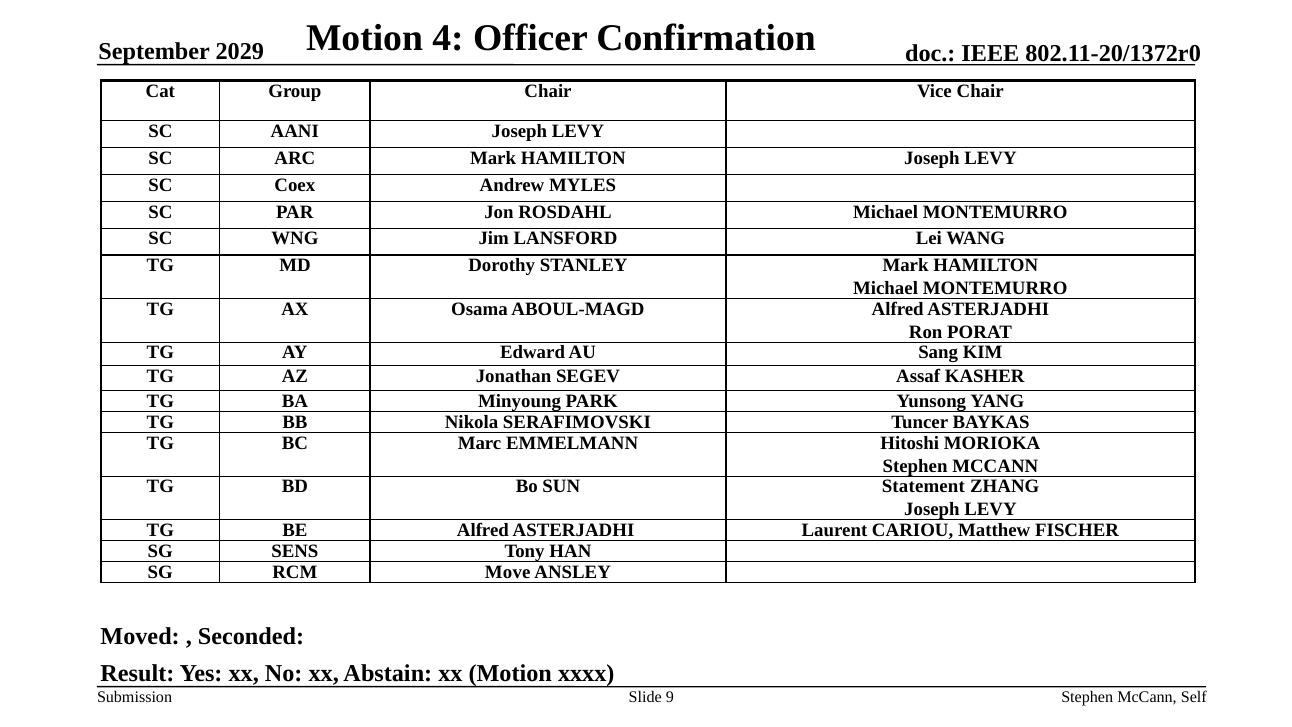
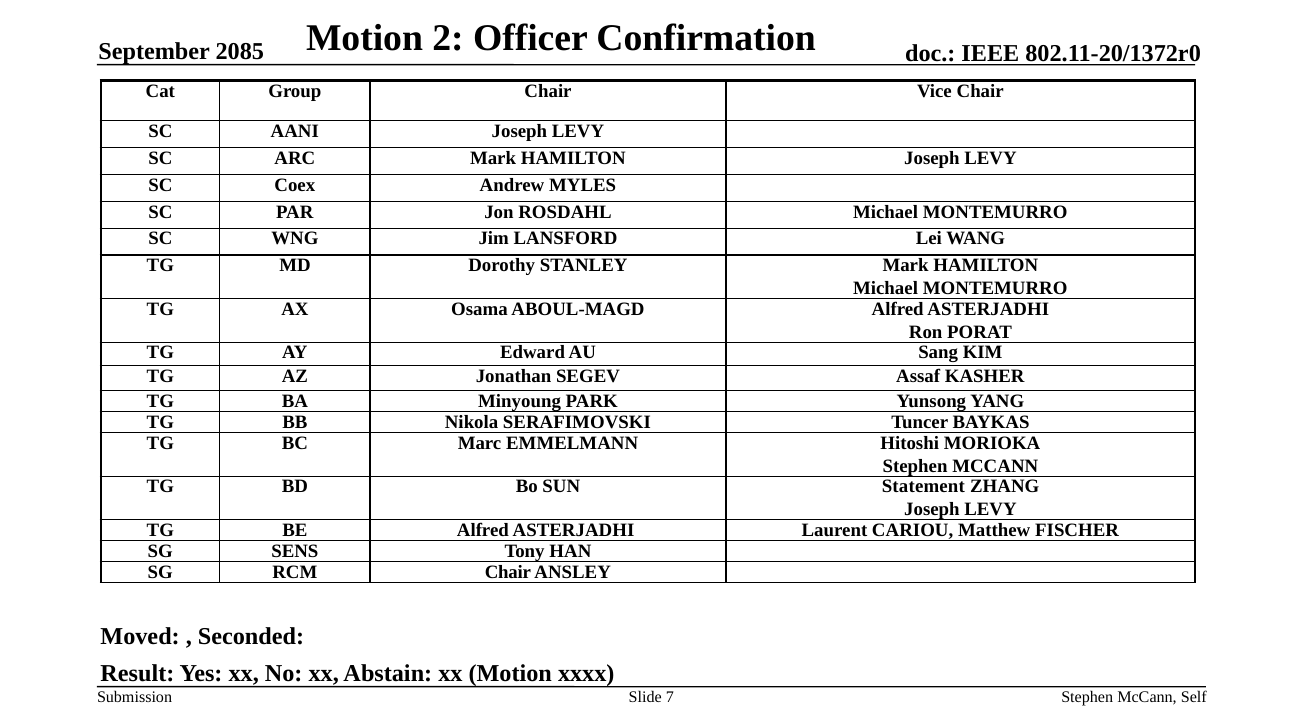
4: 4 -> 2 (448, 38)
2029: 2029 -> 2085 (240, 51)
RCM Move: Move -> Chair (508, 572)
9: 9 -> 7 (670, 697)
